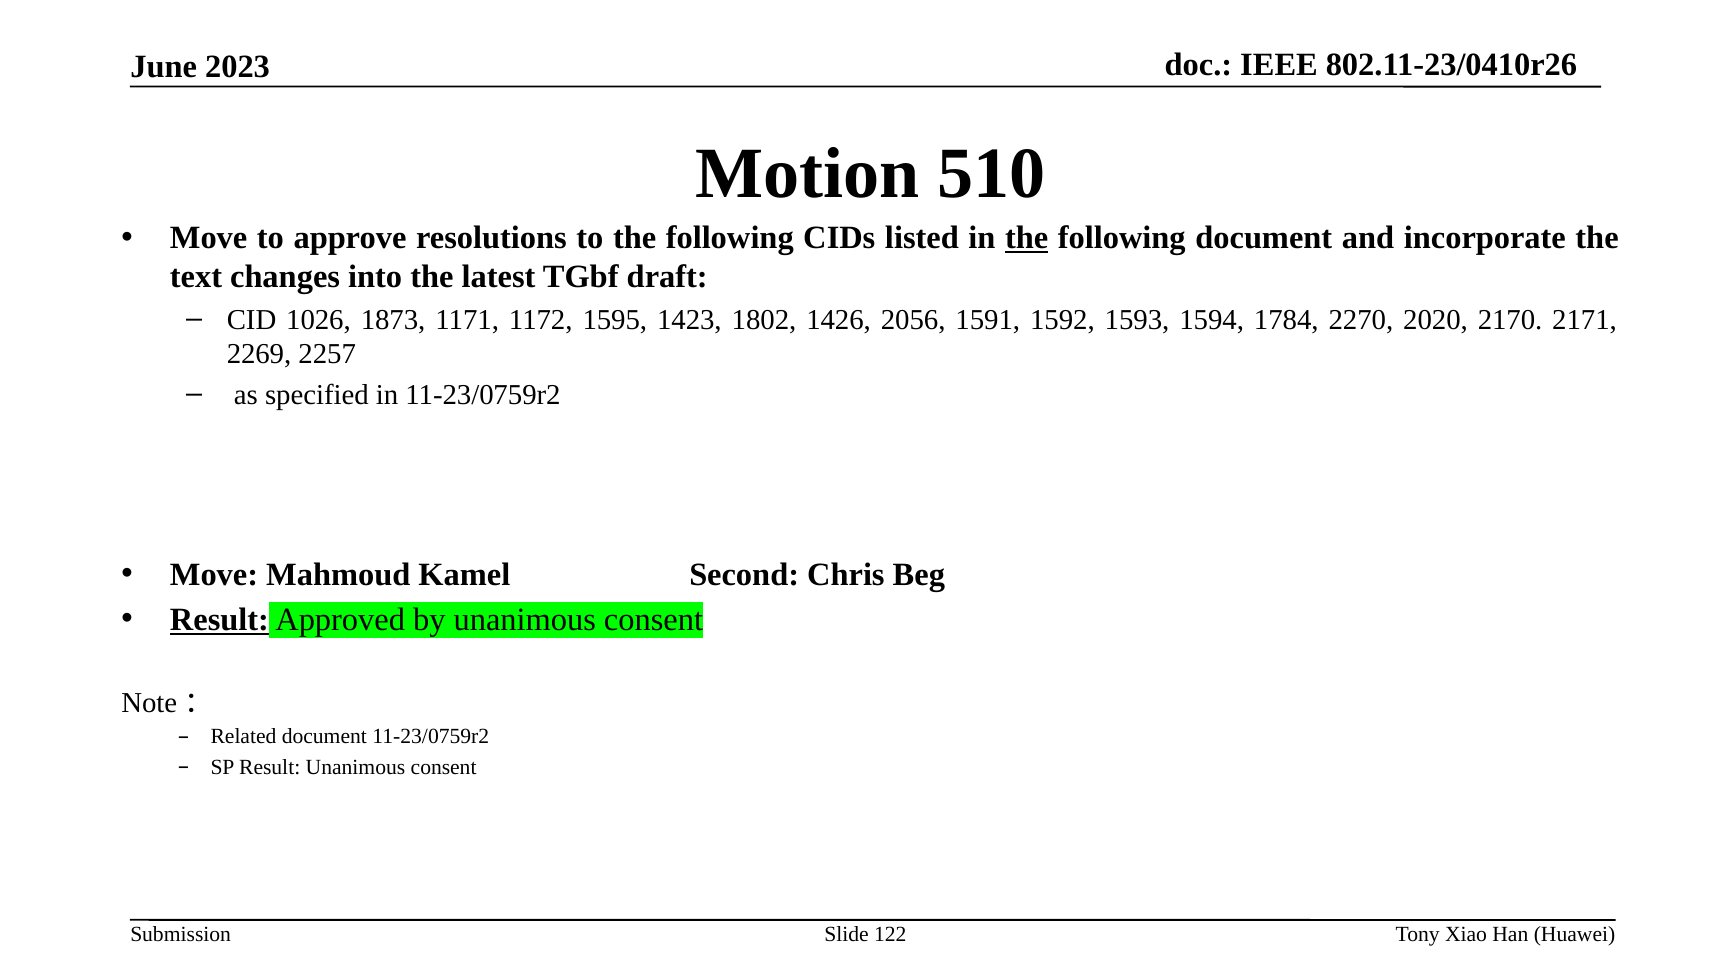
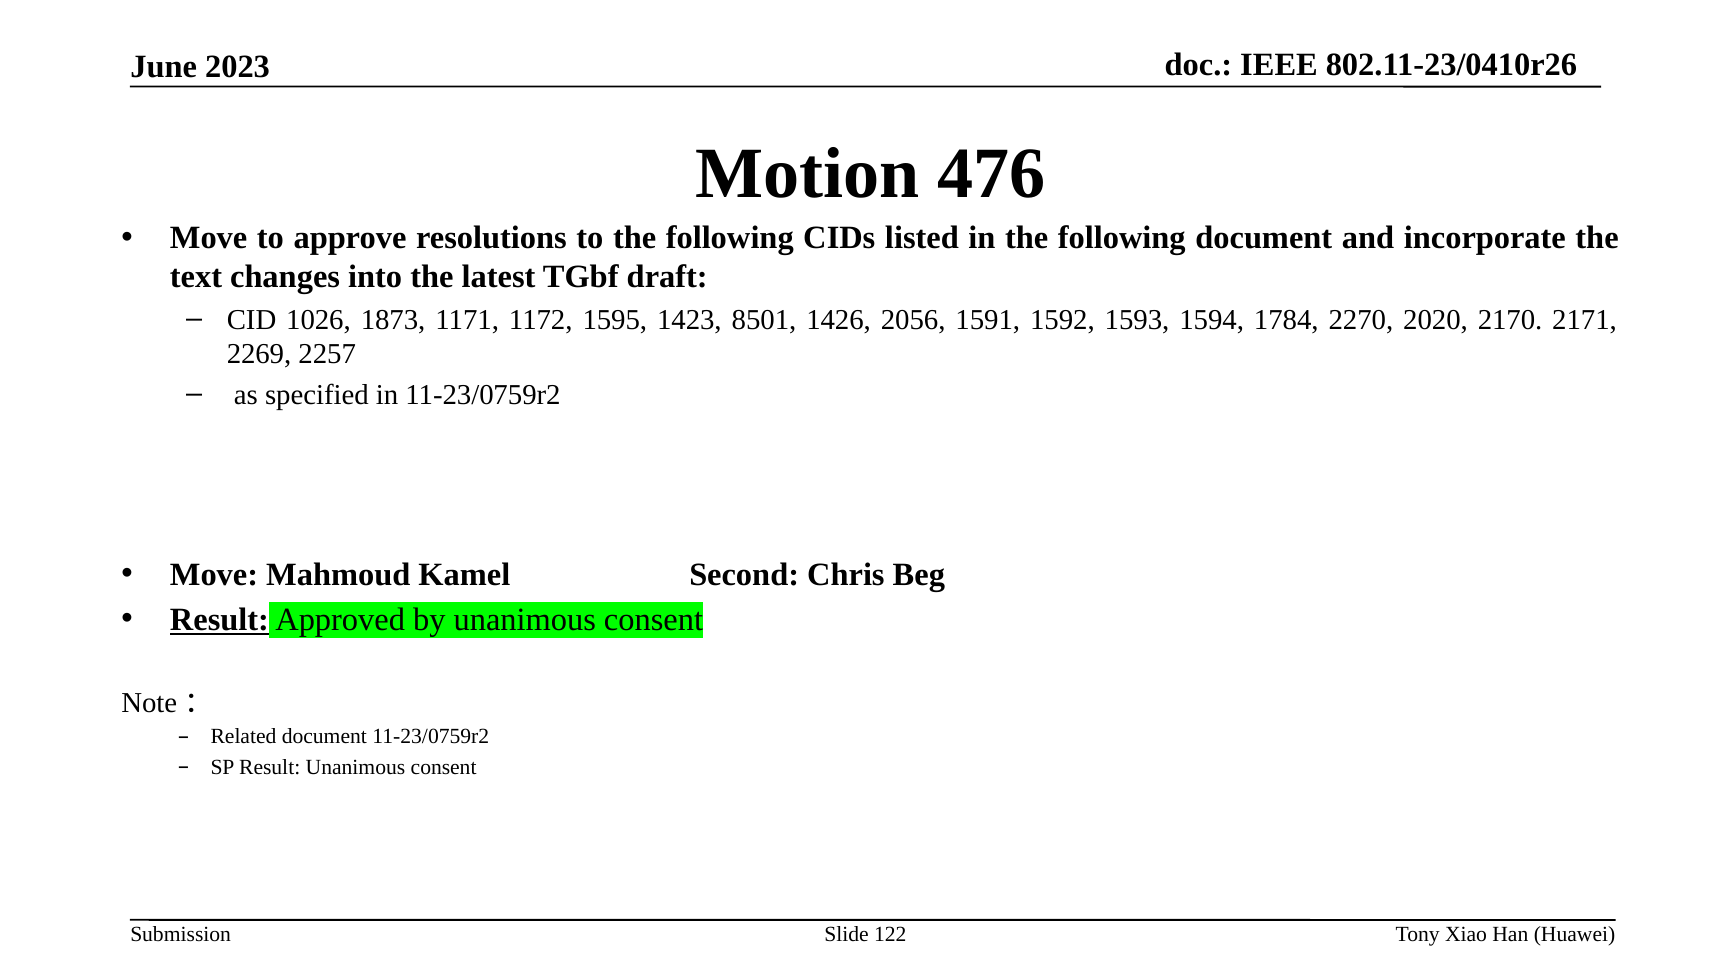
510: 510 -> 476 (992, 174)
the underline: present -> none (1027, 238)
1802: 1802 -> 8501 (764, 319)
